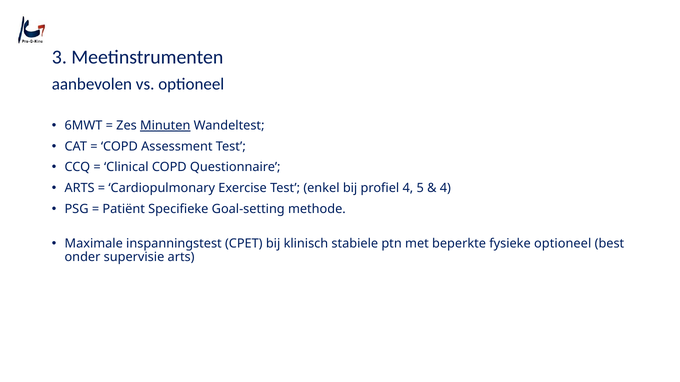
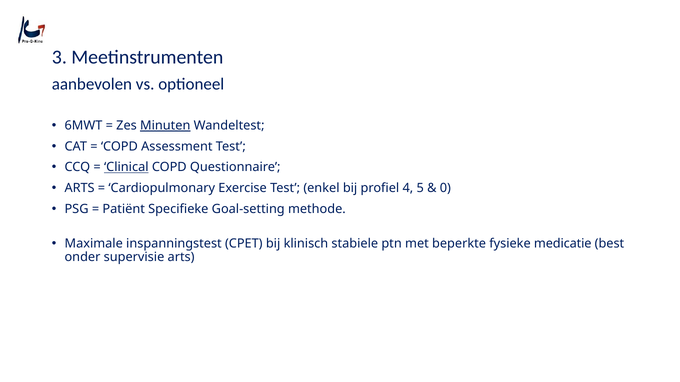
Clinical underline: none -> present (126, 167)
4: 4 -> 0 (445, 188)
fysieke optioneel: optioneel -> medicatie (563, 244)
